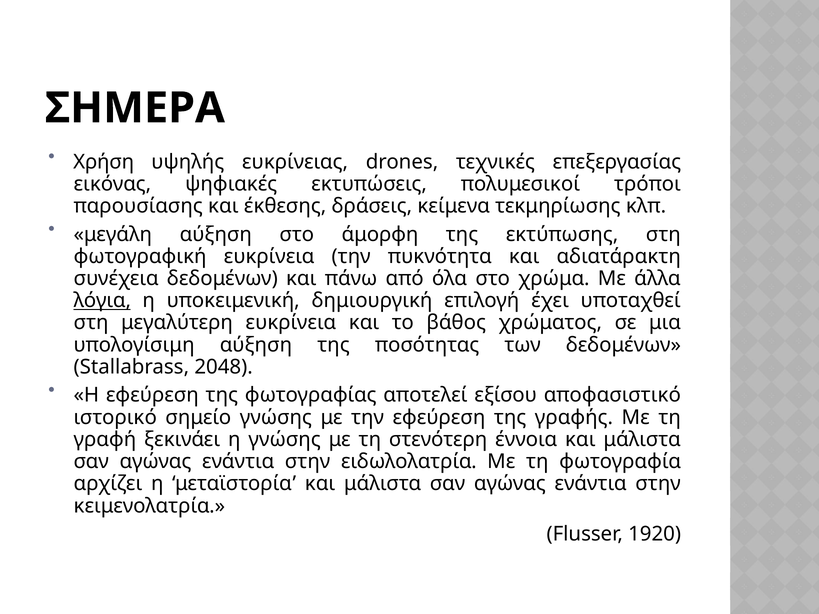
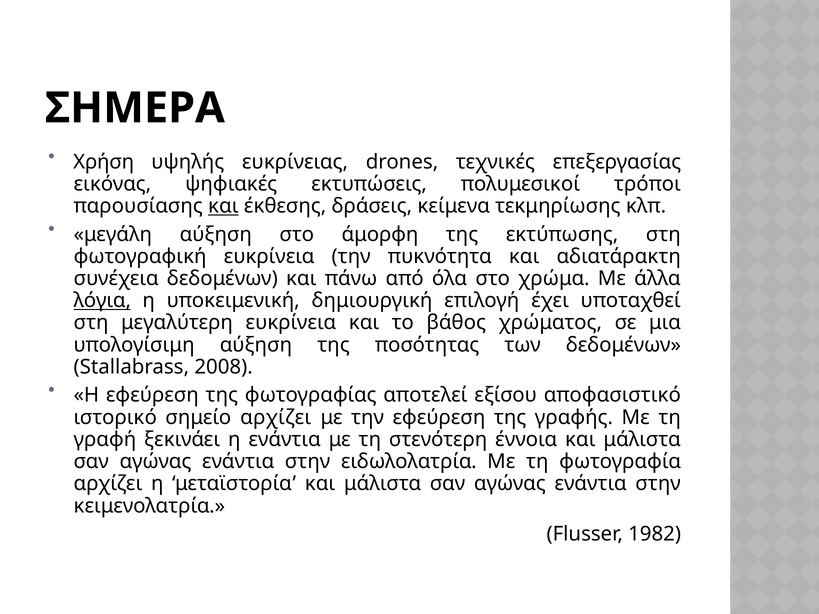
και underline: none -> present (223, 206)
2048: 2048 -> 2008 (224, 367)
σημείο γνώσης: γνώσης -> αρχίζει (276, 417)
η γνώσης: γνώσης -> ενάντια (285, 440)
1920: 1920 -> 1982 (655, 534)
